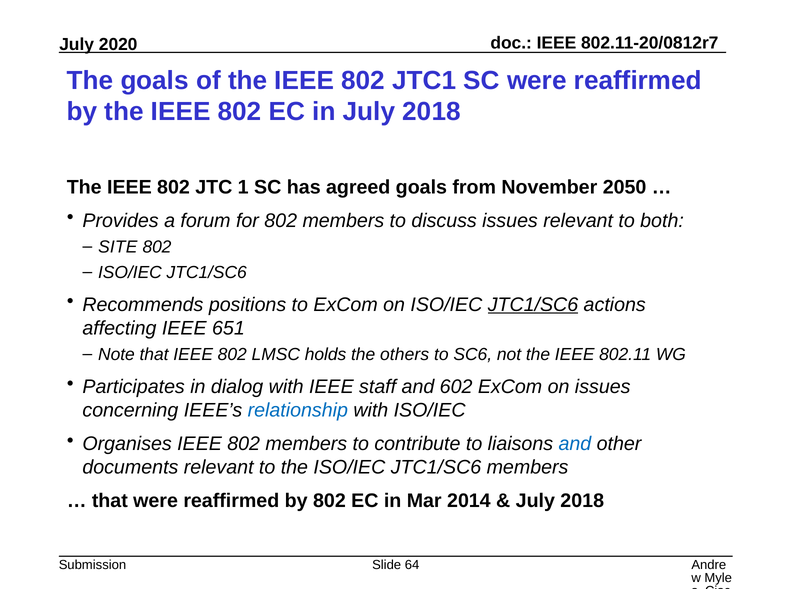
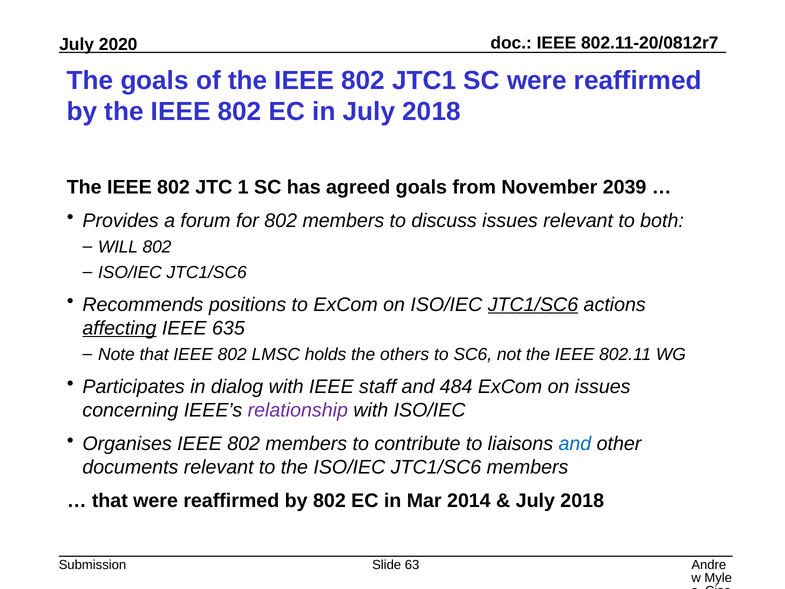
2050: 2050 -> 2039 (625, 187)
SITE: SITE -> WILL (118, 247)
affecting underline: none -> present (119, 328)
651: 651 -> 635 (228, 328)
602: 602 -> 484 (456, 387)
relationship colour: blue -> purple (298, 410)
64: 64 -> 63 (412, 565)
